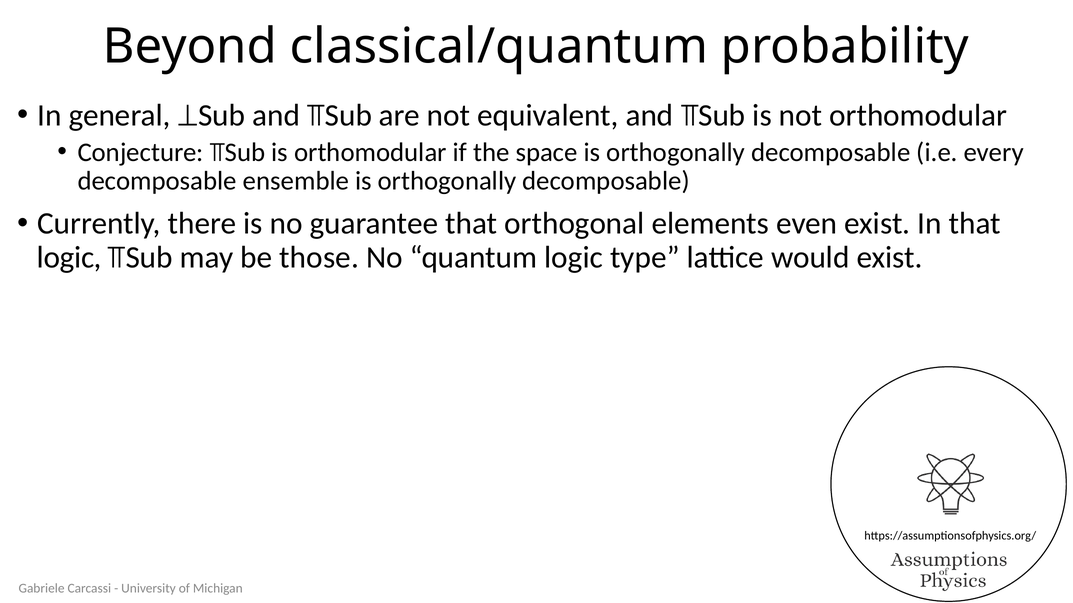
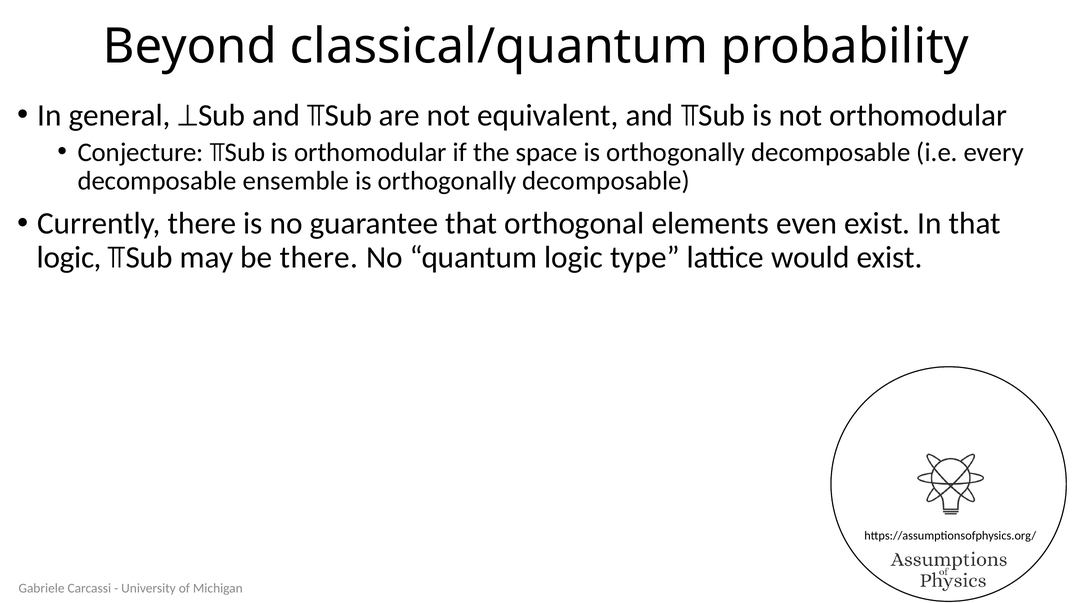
be those: those -> there (319, 258)
